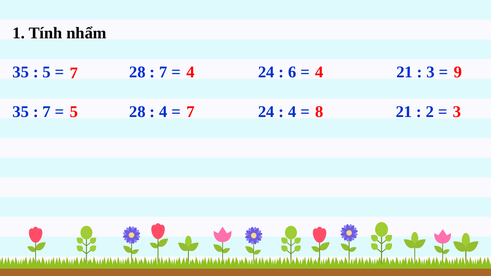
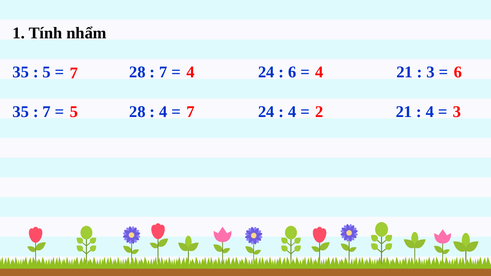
9: 9 -> 6 (458, 72)
8: 8 -> 2 (319, 112)
2: 2 -> 4 (430, 112)
